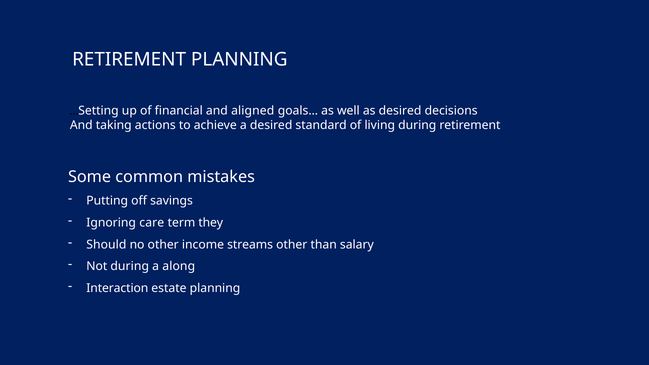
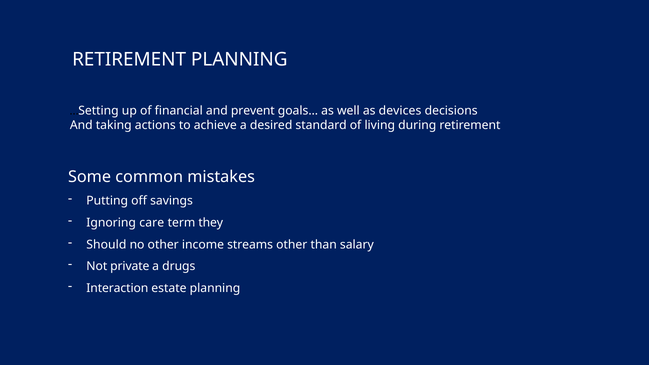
aligned: aligned -> prevent (253, 111)
as desired: desired -> devices (400, 111)
Not during: during -> private (130, 266)
along: along -> drugs (179, 266)
